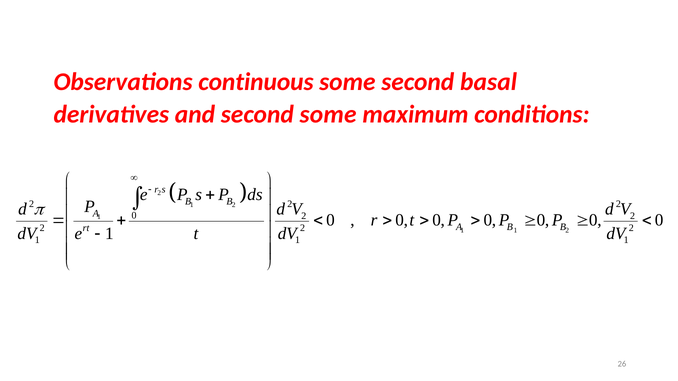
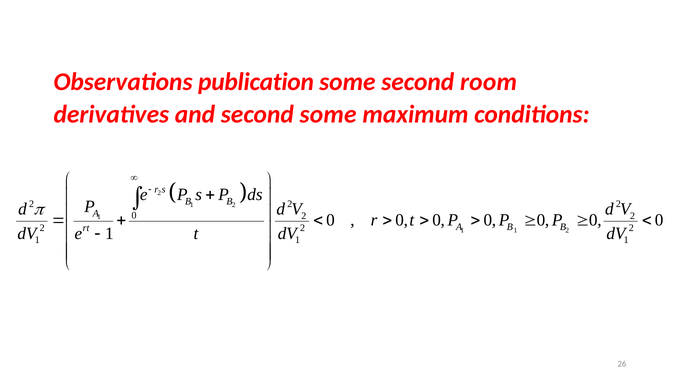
continuous: continuous -> publication (256, 82)
basal: basal -> room (488, 82)
